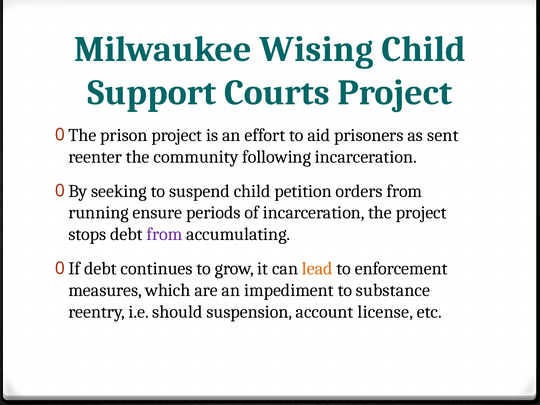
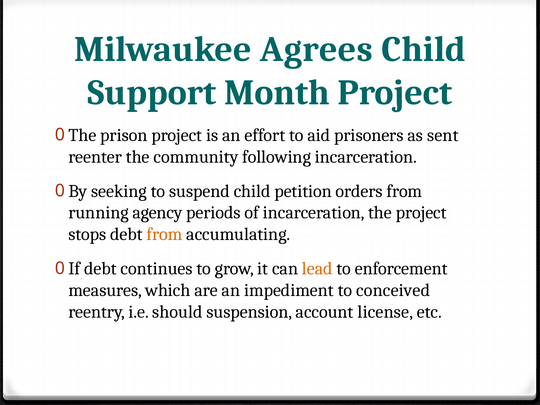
Wising: Wising -> Agrees (316, 49)
Courts: Courts -> Month (277, 92)
ensure: ensure -> agency (157, 213)
from colour: purple -> orange (165, 234)
substance: substance -> conceived (393, 290)
